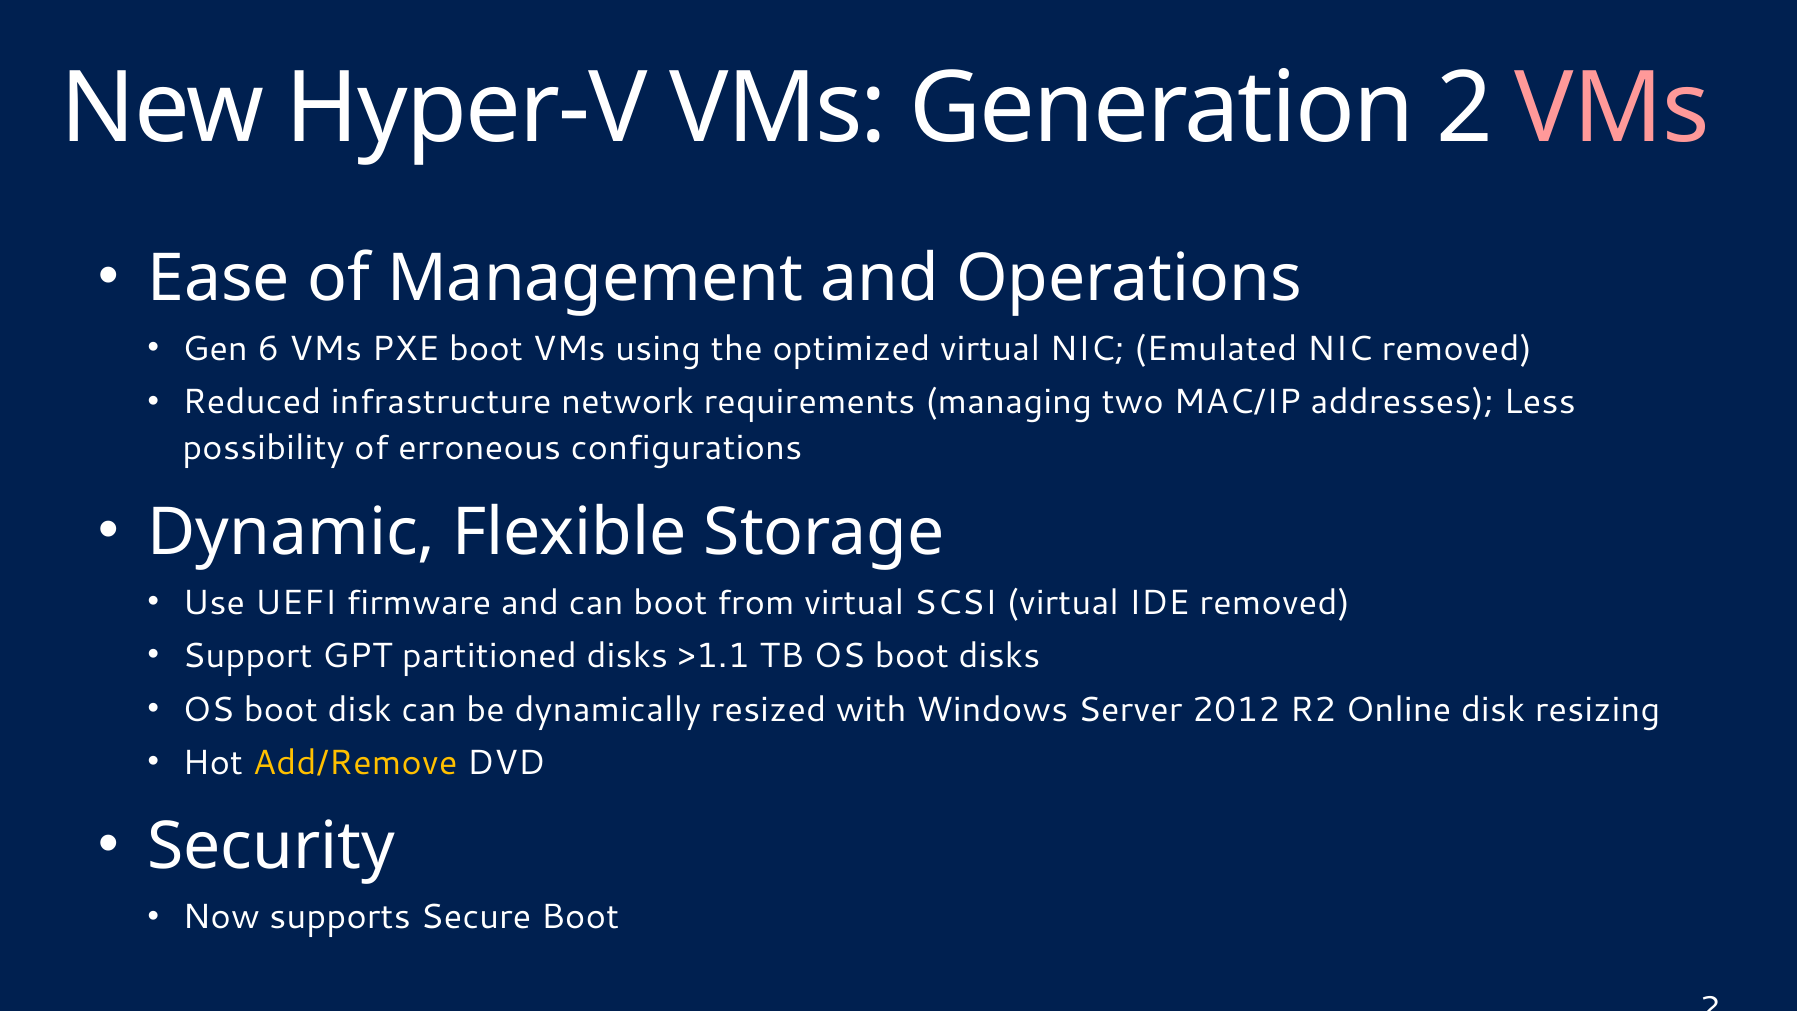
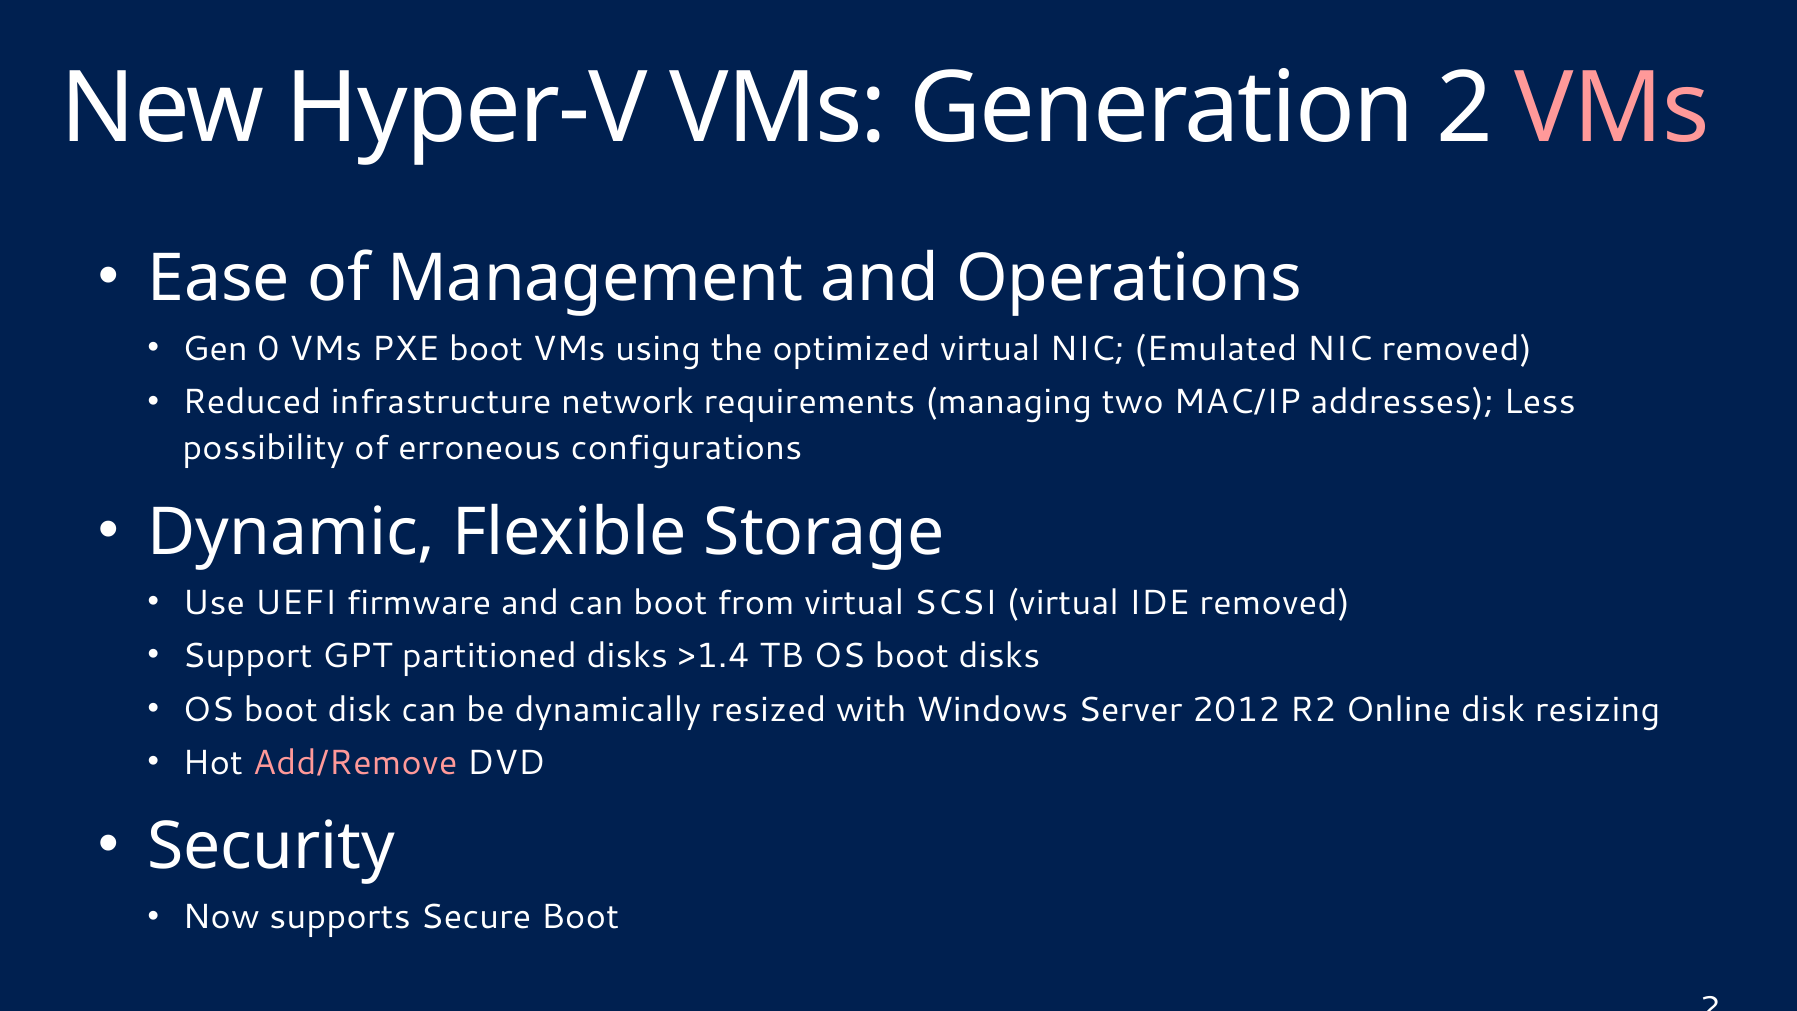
6: 6 -> 0 (269, 349)
>1.1: >1.1 -> >1.4 (714, 656)
Add/Remove colour: yellow -> pink (355, 763)
